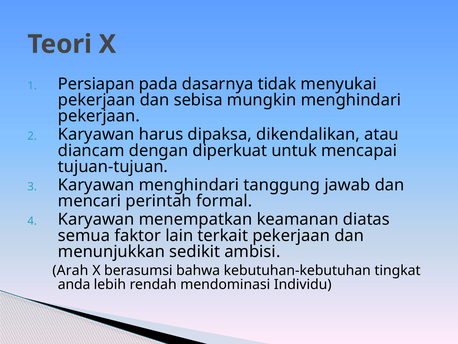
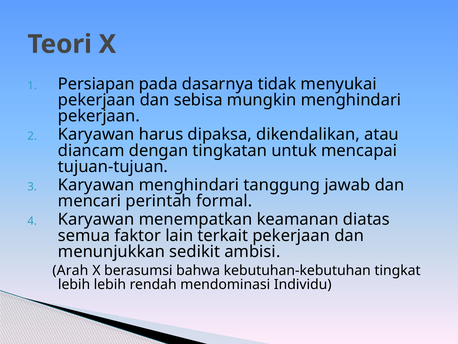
diperkuat: diperkuat -> tingkatan (230, 150)
anda: anda -> lebih (74, 284)
